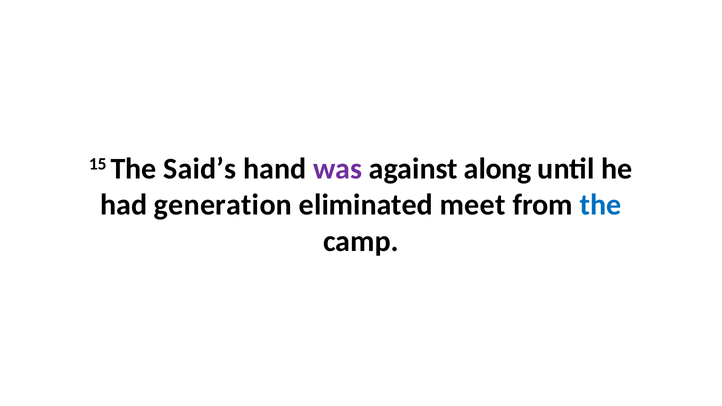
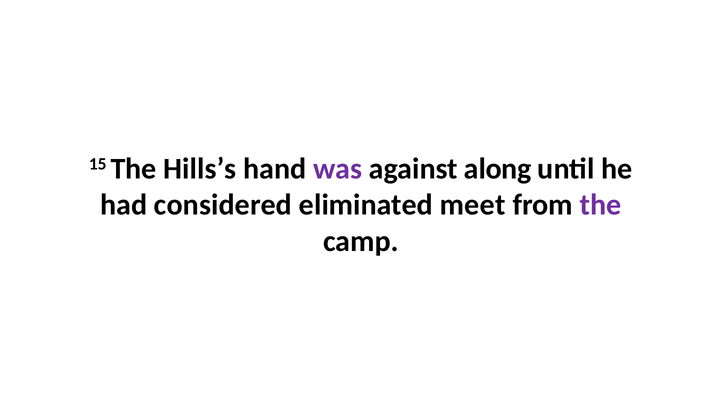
Said’s: Said’s -> Hills’s (200, 169)
generation: generation -> considered (223, 205)
the colour: blue -> purple (601, 205)
